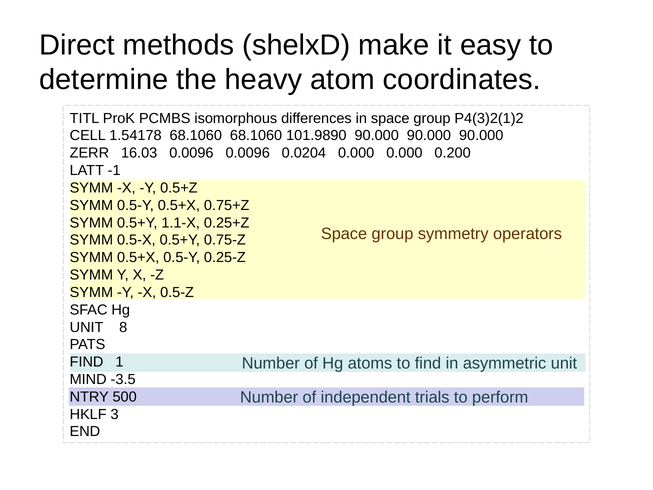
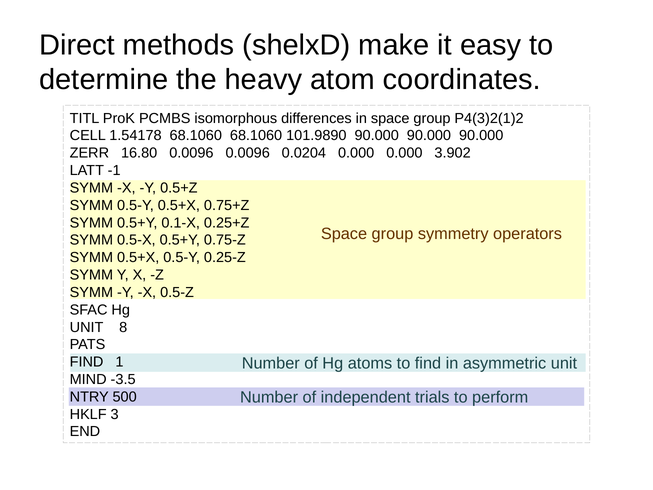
16.03: 16.03 -> 16.80 (139, 153)
0.200: 0.200 -> 3.902 (453, 153)
1.1-X: 1.1-X -> 0.1-X (181, 223)
